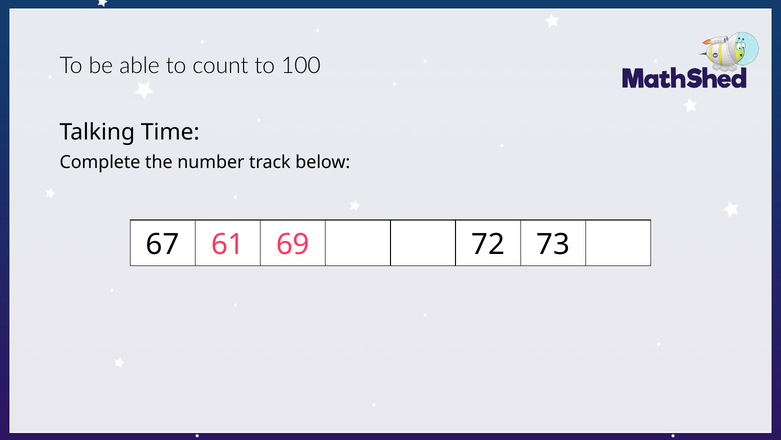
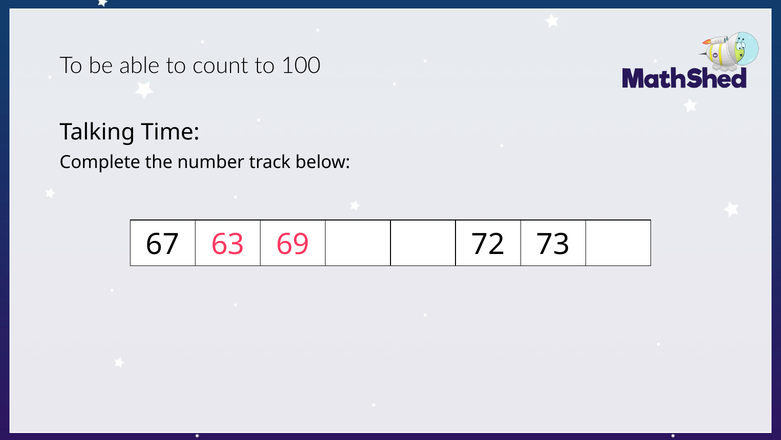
61: 61 -> 63 (228, 244)
